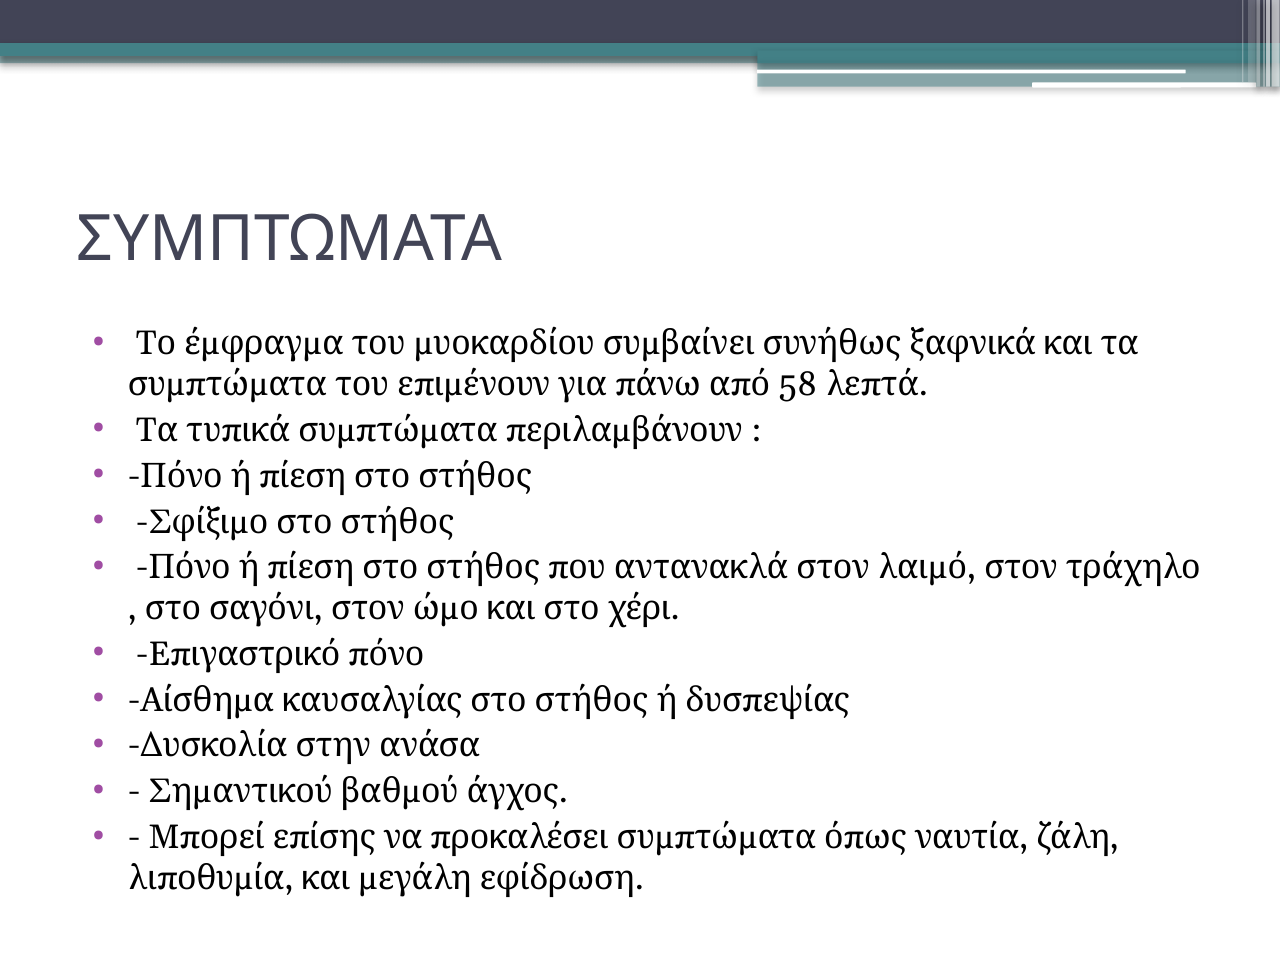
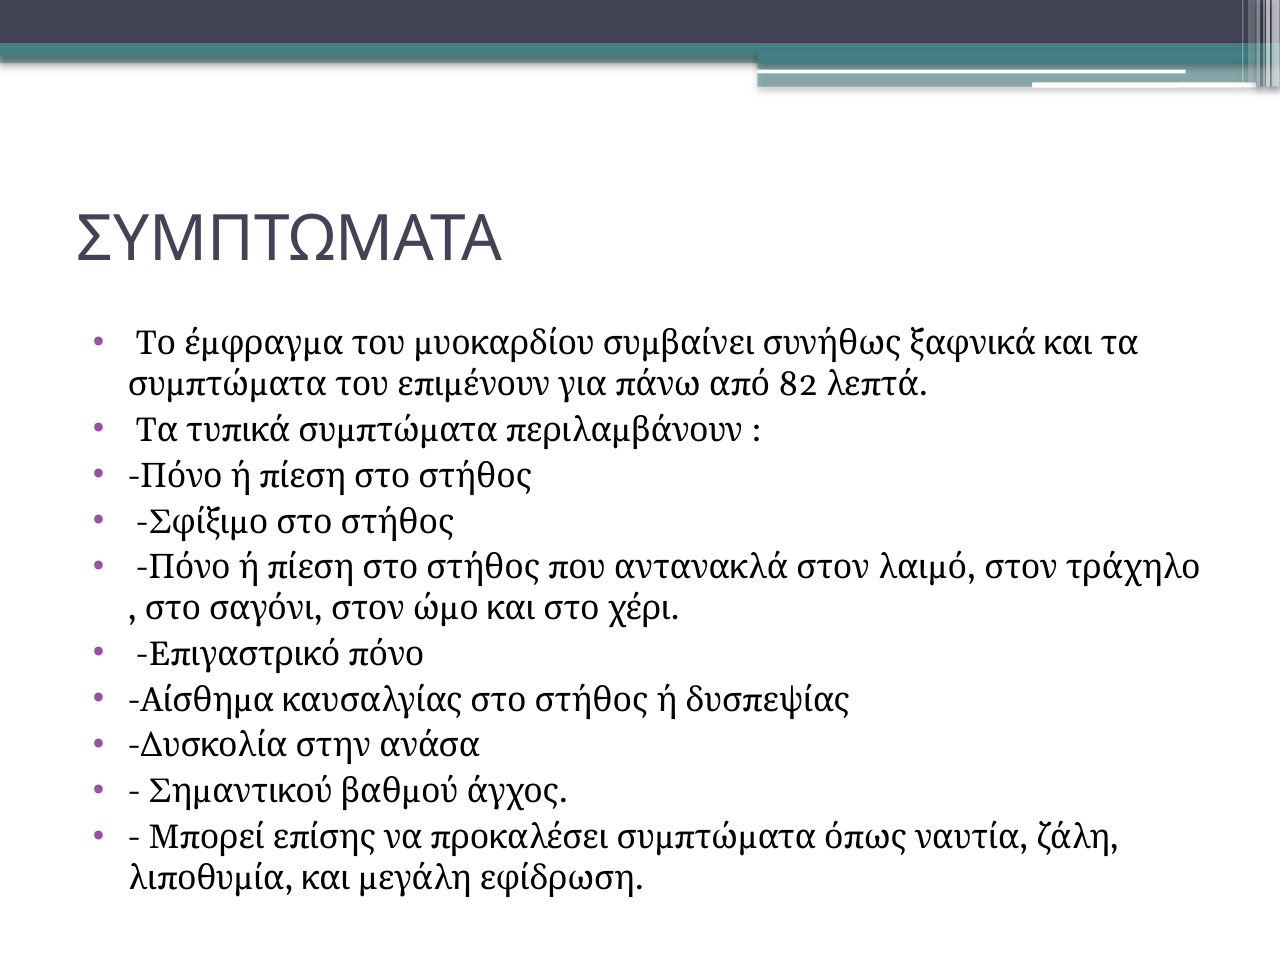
58: 58 -> 82 (798, 384)
